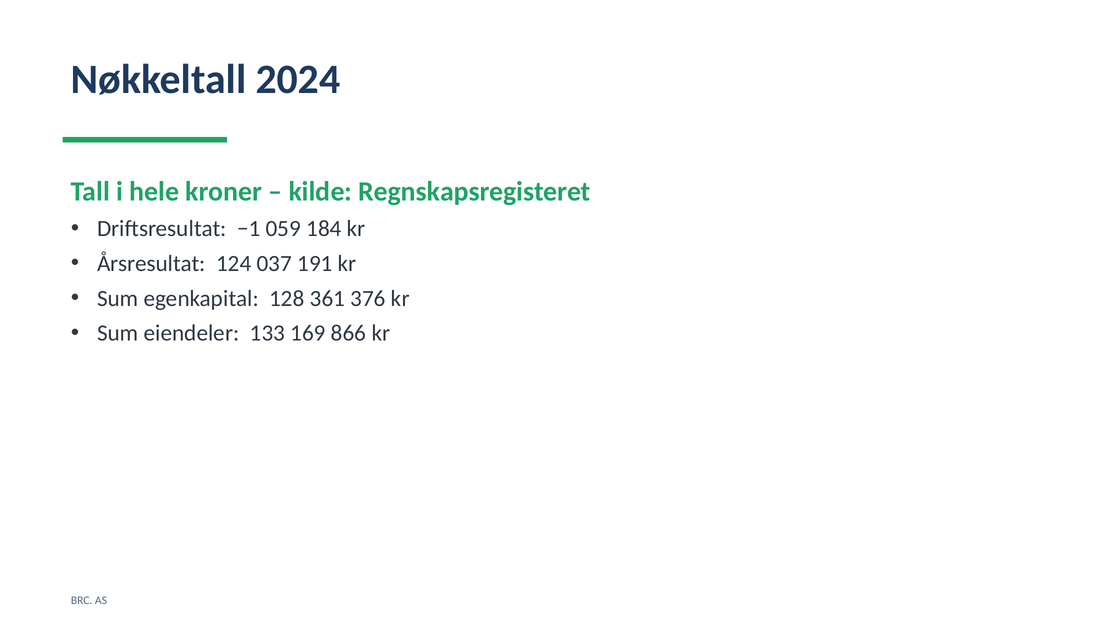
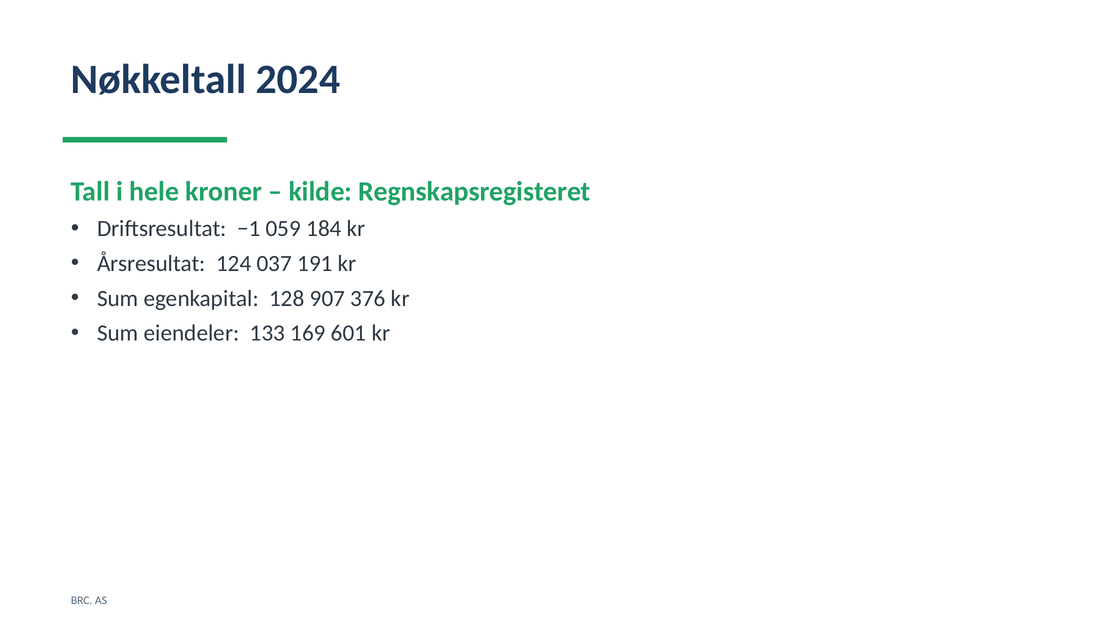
361: 361 -> 907 (327, 299)
866: 866 -> 601 (349, 334)
